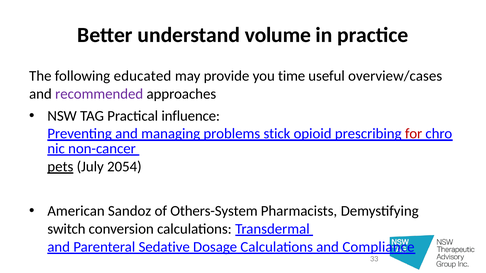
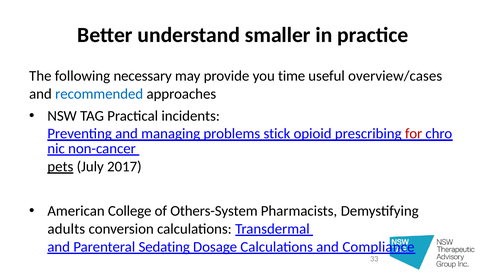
volume: volume -> smaller (278, 35)
educated: educated -> necessary (143, 76)
recommended colour: purple -> blue (99, 94)
influence: influence -> incidents (191, 116)
2054: 2054 -> 2017 (124, 167)
Sandoz: Sandoz -> College (130, 211)
switch: switch -> adults (66, 229)
Sedative: Sedative -> Sedating (164, 247)
